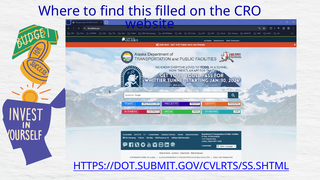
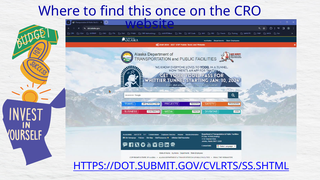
filled: filled -> once (171, 11)
